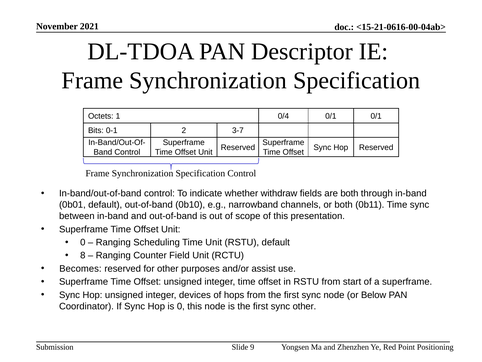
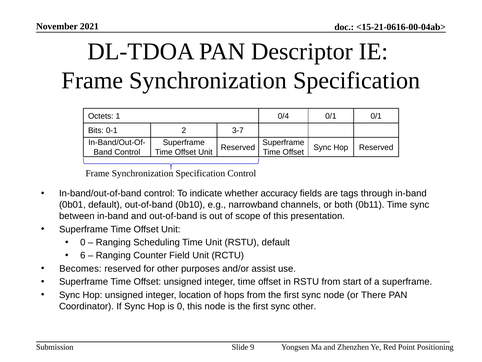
withdraw: withdraw -> accuracy (279, 193)
are both: both -> tags (349, 193)
8: 8 -> 6 (83, 255)
devices: devices -> location (195, 295)
Below: Below -> There (374, 295)
